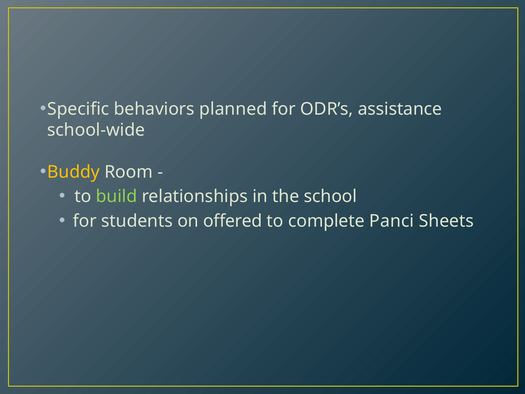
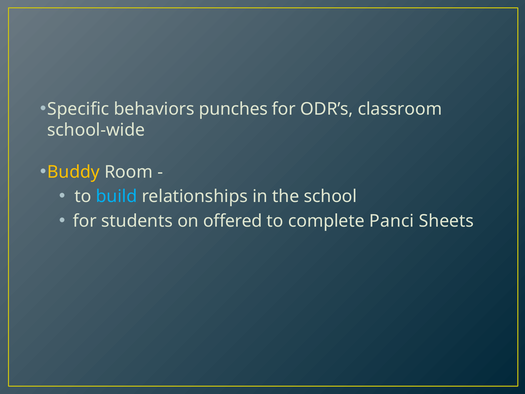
planned: planned -> punches (233, 109)
assistance: assistance -> classroom (400, 109)
build colour: light green -> light blue (117, 196)
